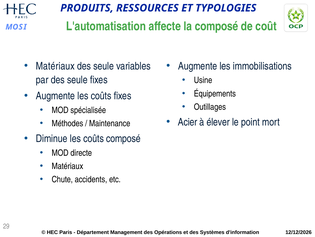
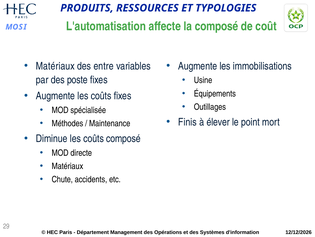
seule: seule -> entre (104, 66)
par des seule: seule -> poste (77, 80)
Acier: Acier -> Finis (187, 122)
